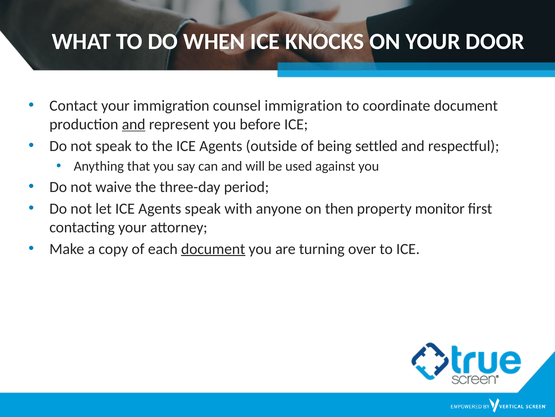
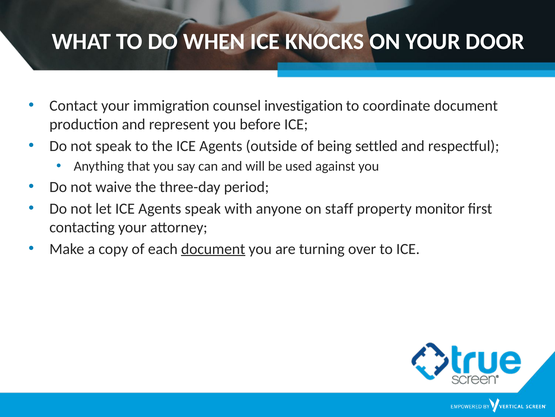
counsel immigration: immigration -> investigation (304, 106)
and underline: present -> none (134, 124)
then: then -> staff (339, 208)
